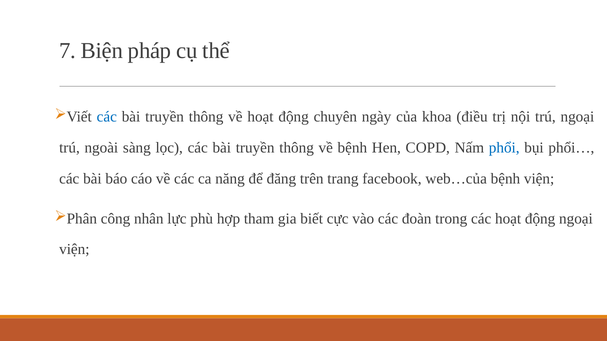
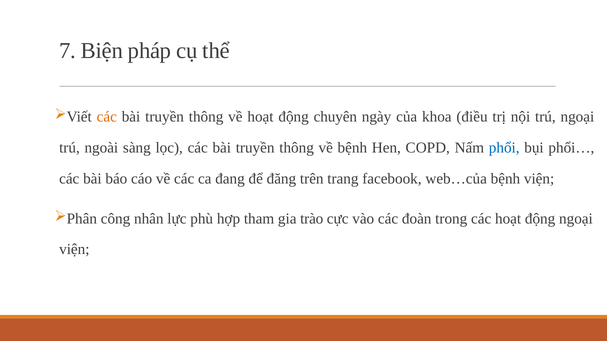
các colour: blue -> orange (107, 117)
năng: năng -> đang (230, 179)
biết: biết -> trào (312, 219)
